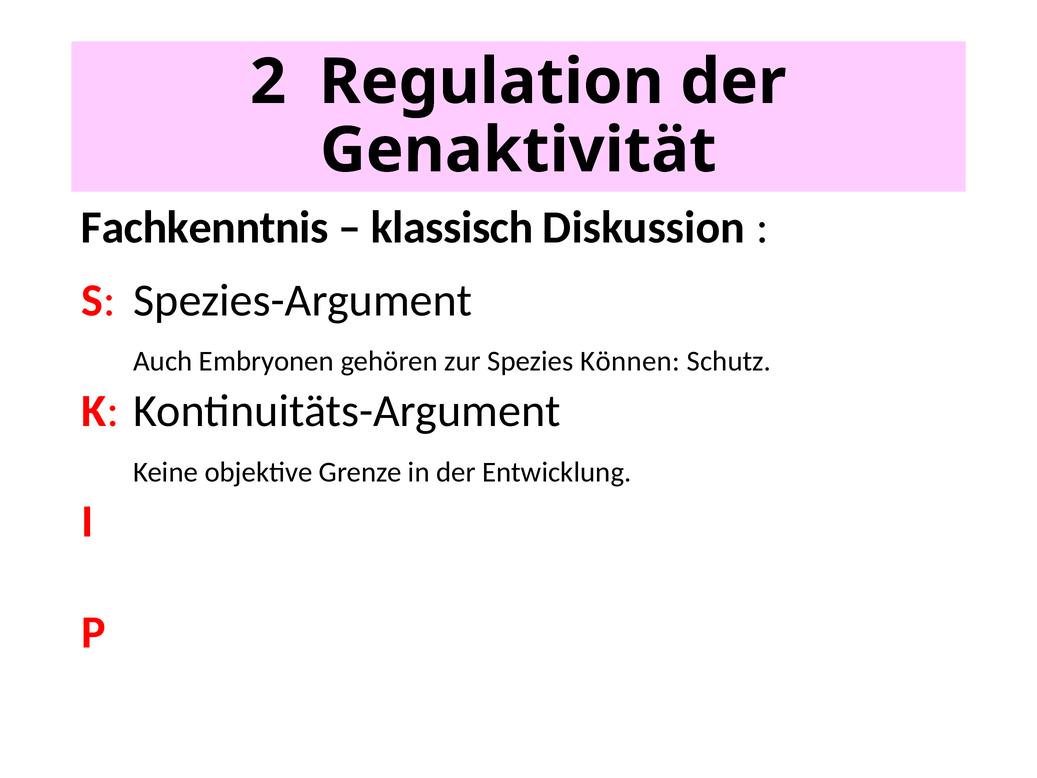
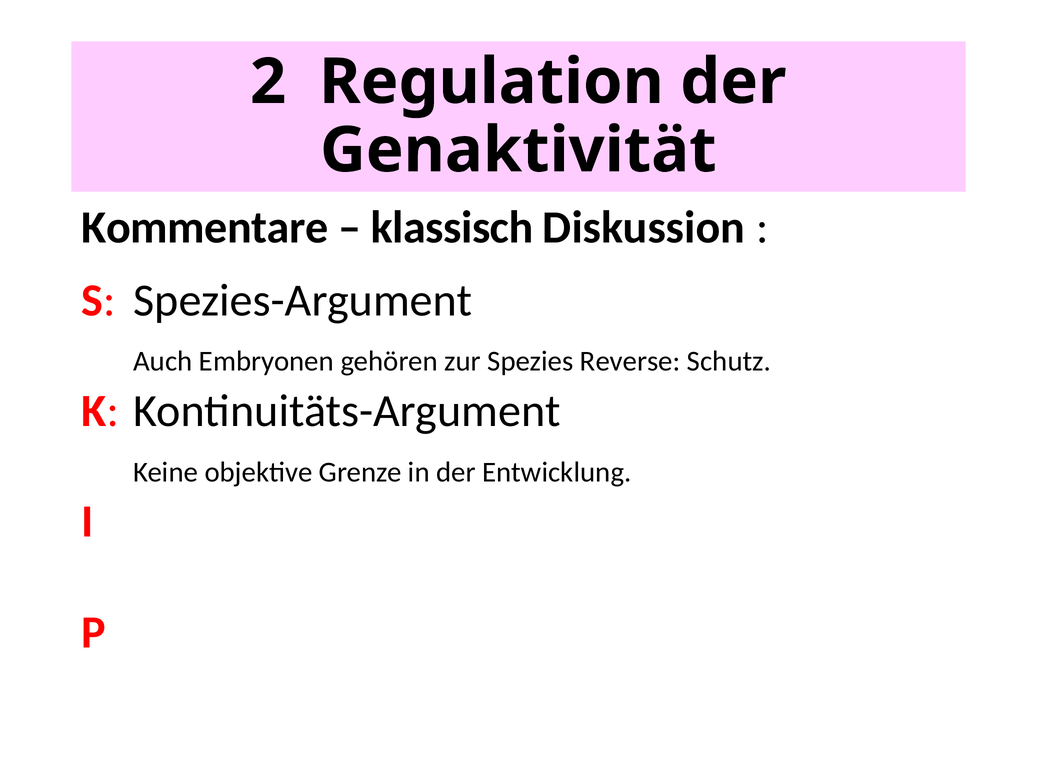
Fachkenntnis: Fachkenntnis -> Kommentare (205, 228)
Können: Können -> Reverse (630, 361)
